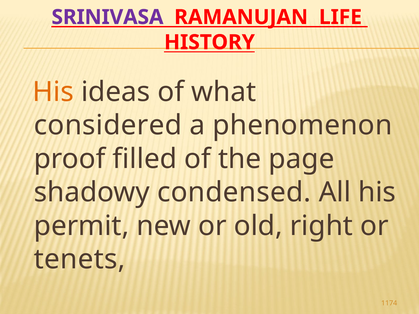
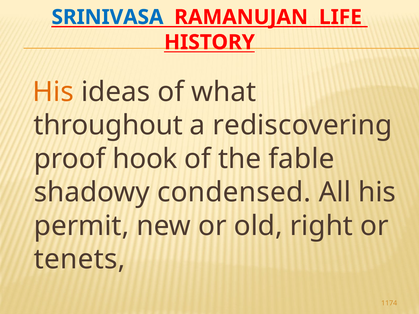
SRINIVASA colour: purple -> blue (107, 17)
considered: considered -> throughout (108, 126)
phenomenon: phenomenon -> rediscovering (302, 126)
filled: filled -> hook (145, 159)
page: page -> fable (302, 159)
